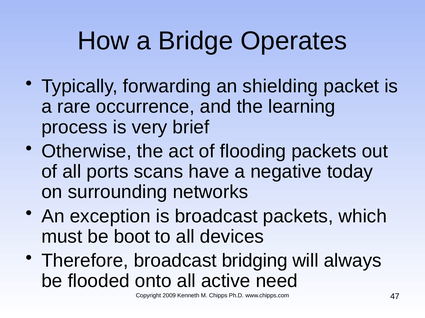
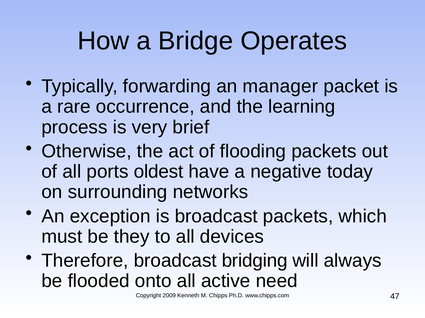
shielding: shielding -> manager (280, 87)
scans: scans -> oldest (159, 172)
boot: boot -> they (132, 237)
